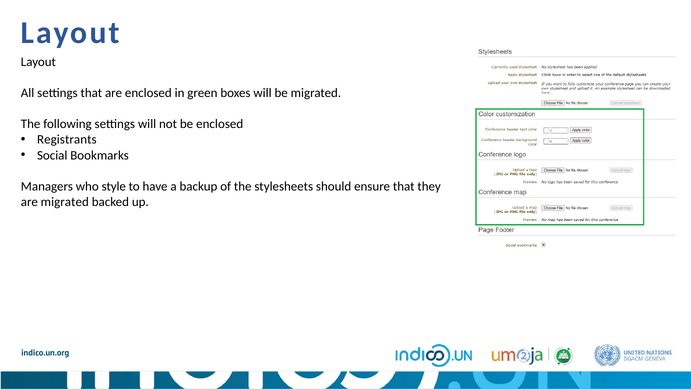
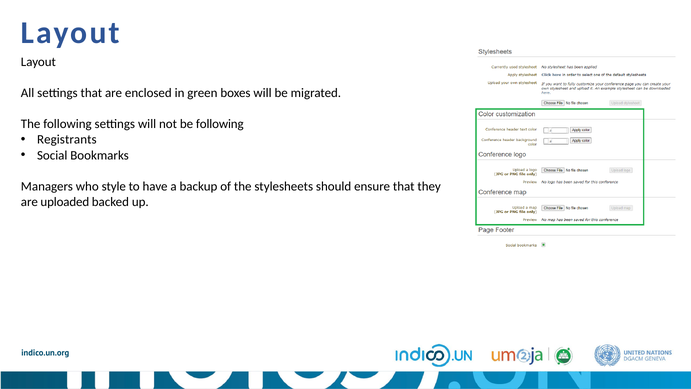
be enclosed: enclosed -> following (220, 124)
are migrated: migrated -> uploaded (65, 202)
